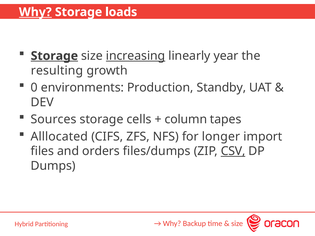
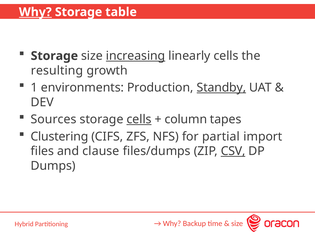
loads: loads -> table (121, 12)
Storage underline: present -> none (54, 56)
linearly year: year -> cells (226, 56)
0: 0 -> 1 (34, 88)
Standby underline: none -> present (221, 88)
cells underline: none -> present (139, 120)
Alllocated: Alllocated -> Clustering (59, 137)
longer: longer -> partial (221, 137)
orders: orders -> clause (101, 151)
